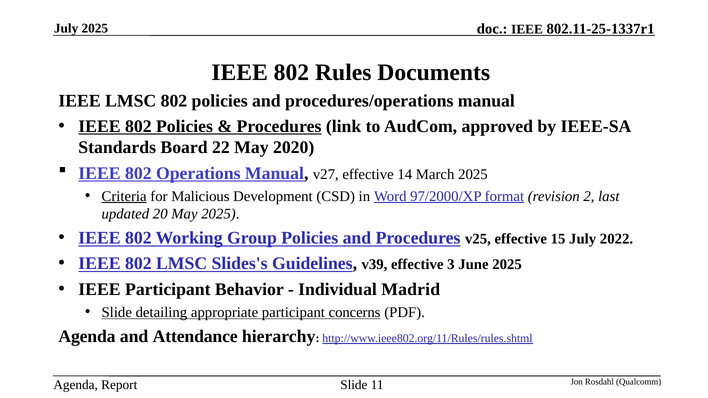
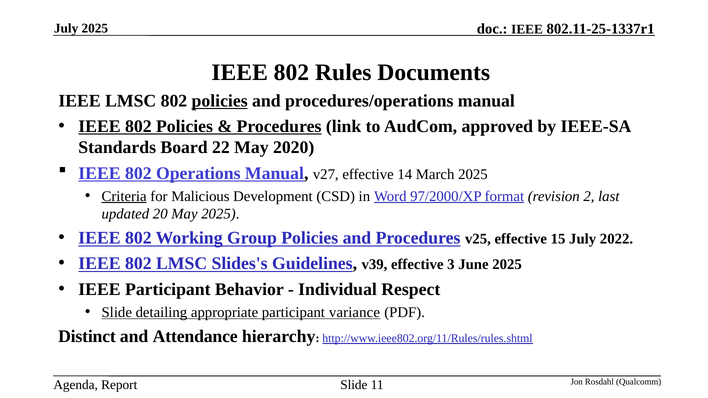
policies underline: none -> present (220, 101)
Madrid: Madrid -> Respect (411, 289)
concerns: concerns -> variance (354, 312)
Agenda: Agenda -> Distinct (87, 337)
